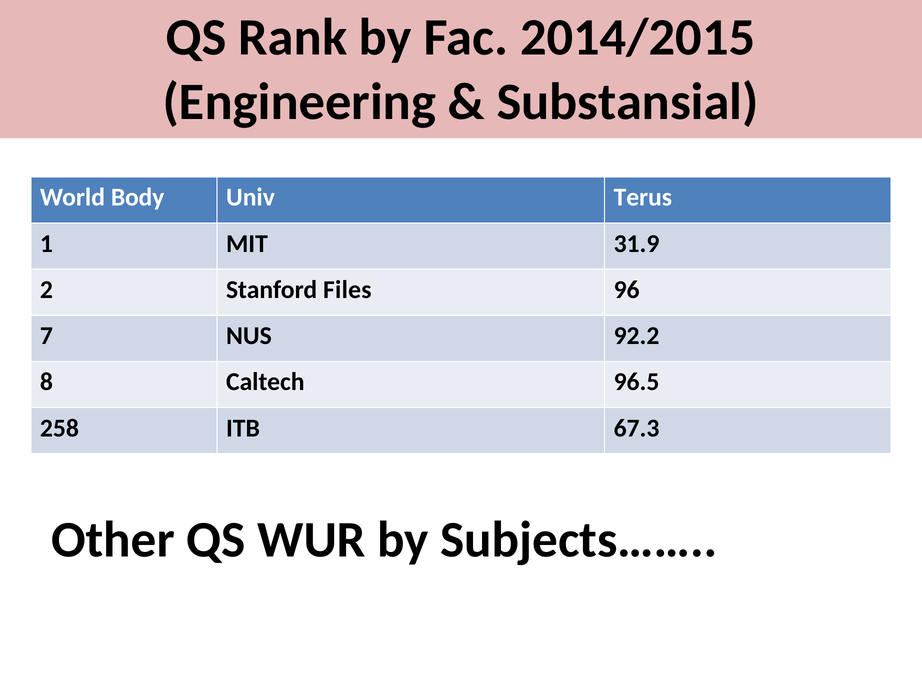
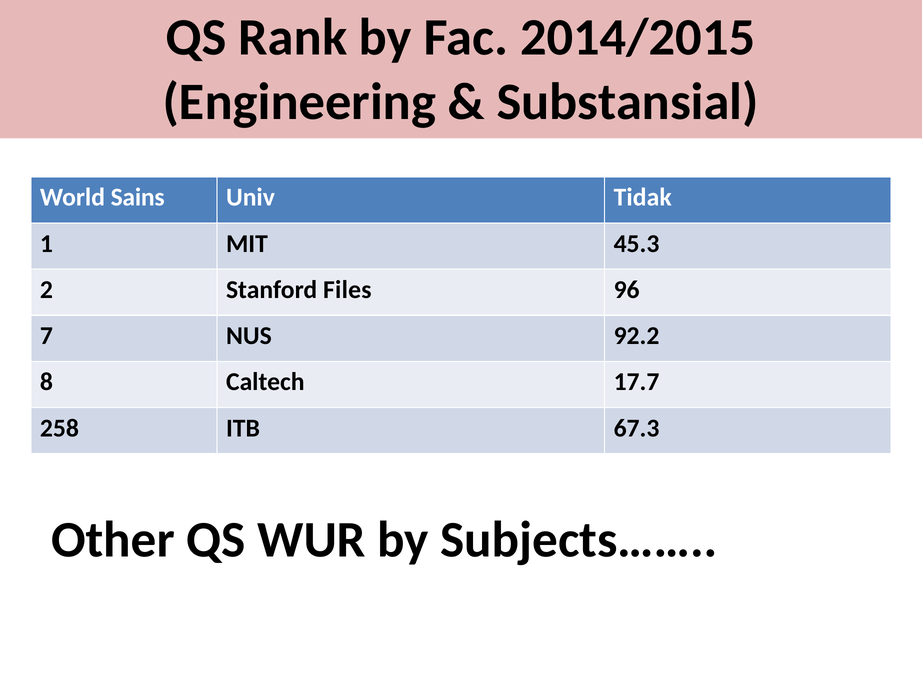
Body: Body -> Sains (138, 197)
Terus: Terus -> Tidak (643, 197)
31.9: 31.9 -> 45.3 (637, 243)
96.5: 96.5 -> 17.7 (637, 382)
